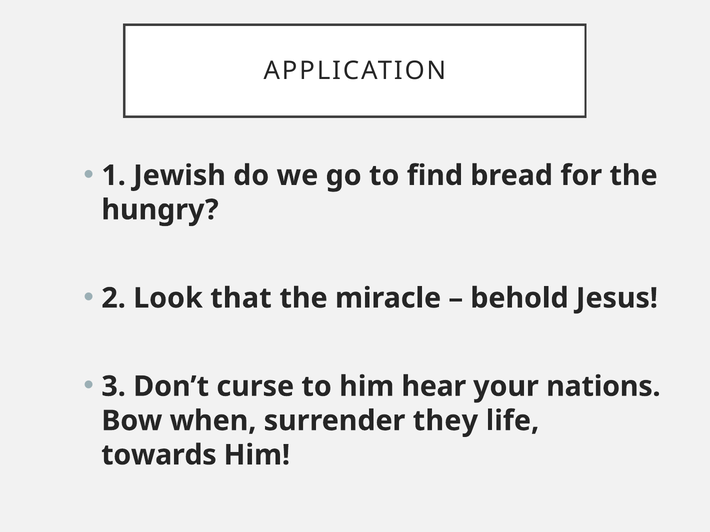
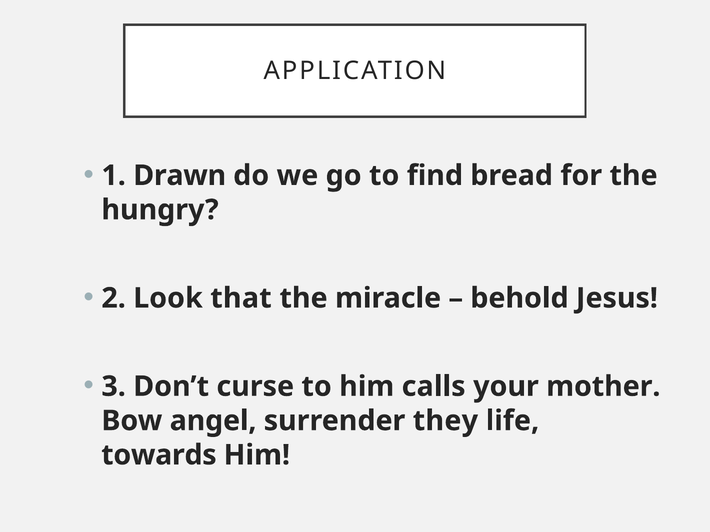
Jewish: Jewish -> Drawn (180, 176)
hear: hear -> calls (434, 387)
nations: nations -> mother (603, 387)
when: when -> angel (213, 421)
